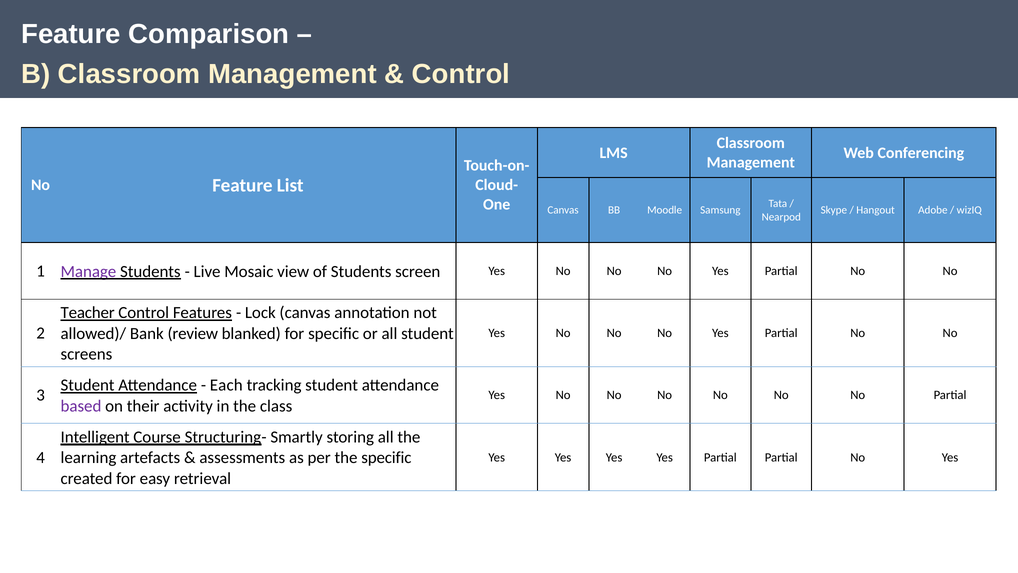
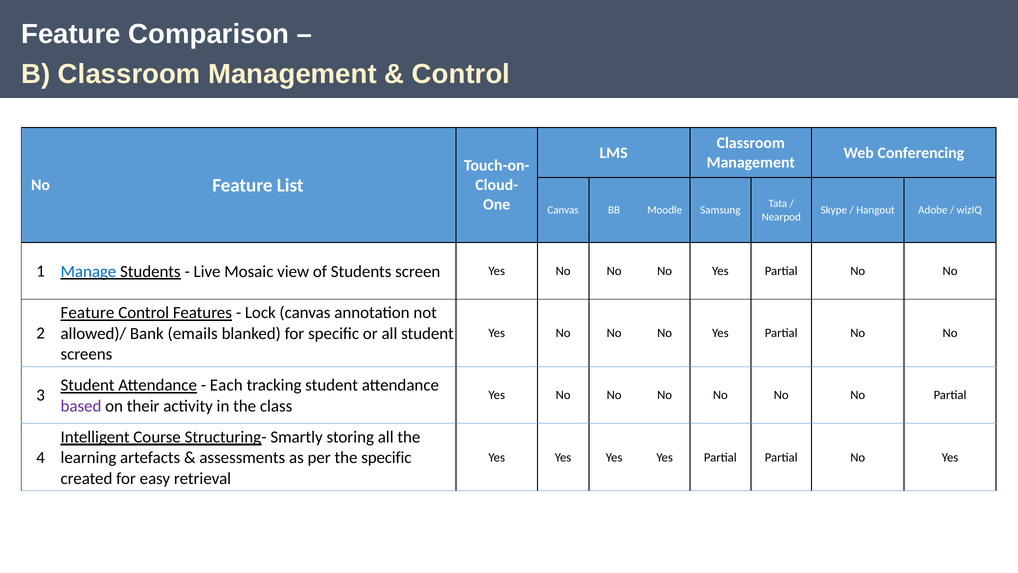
Manage colour: purple -> blue (88, 271)
Teacher: Teacher -> Feature (87, 313)
review: review -> emails (193, 333)
